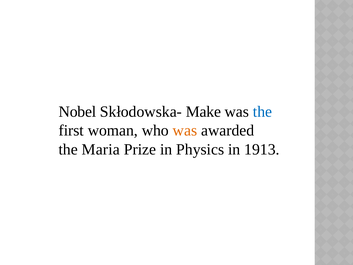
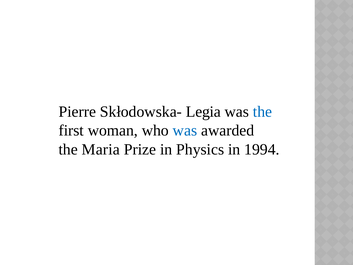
Nobel: Nobel -> Pierre (77, 112)
Make: Make -> Legia (203, 112)
was colour: orange -> blue (185, 130)
1913: 1913 -> 1994 (262, 149)
